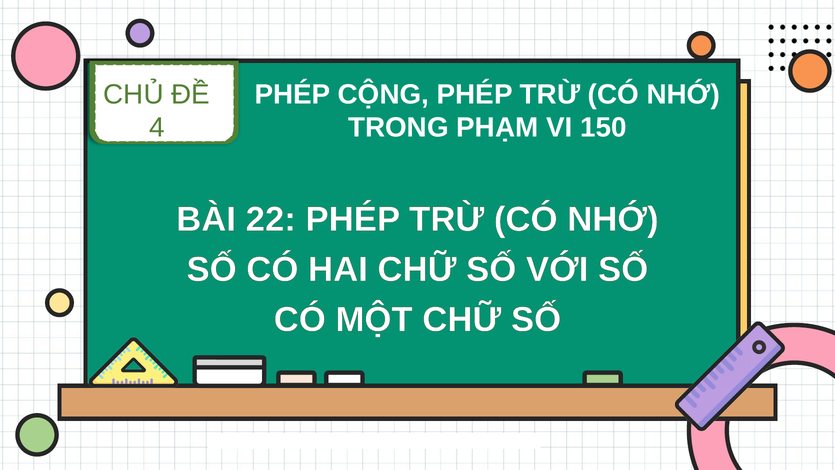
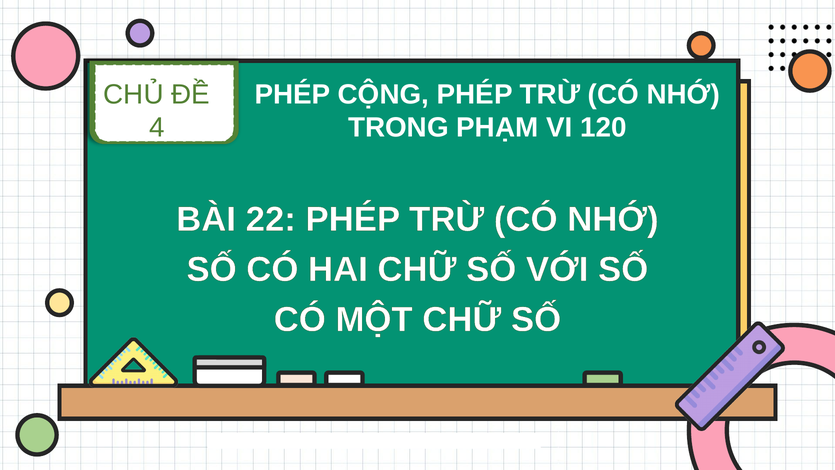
150: 150 -> 120 (603, 128)
